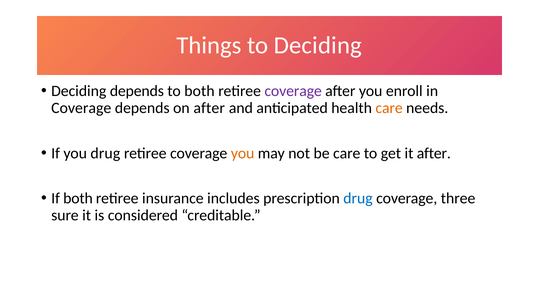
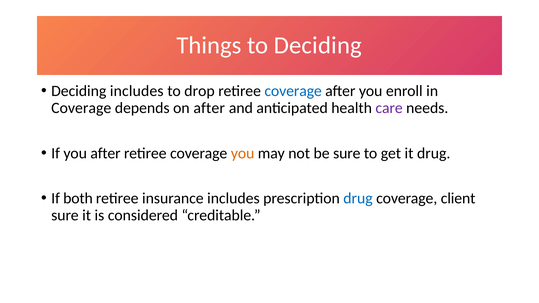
Deciding depends: depends -> includes (137, 91)
to both: both -> drop (200, 91)
coverage colour: purple -> blue (293, 91)
care colour: orange -> purple (389, 108)
you drug: drug -> after (105, 153)
be care: care -> sure (347, 153)
it after: after -> drug (434, 153)
three: three -> client (458, 199)
